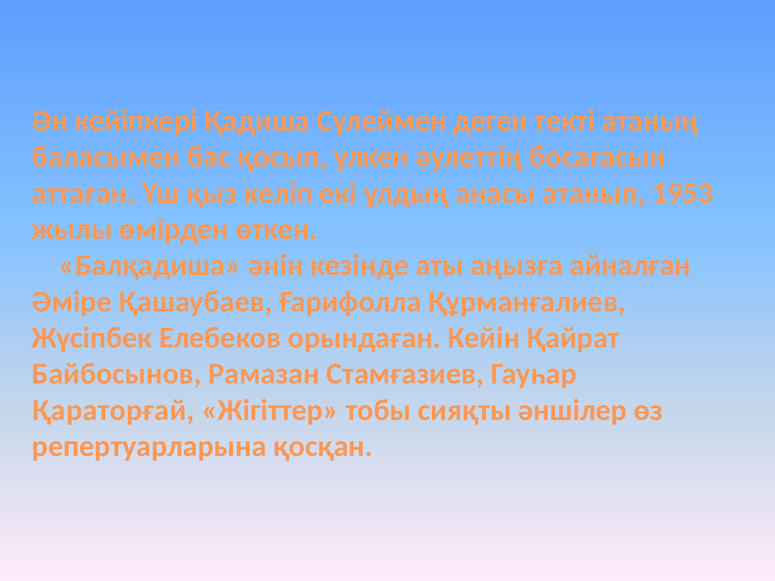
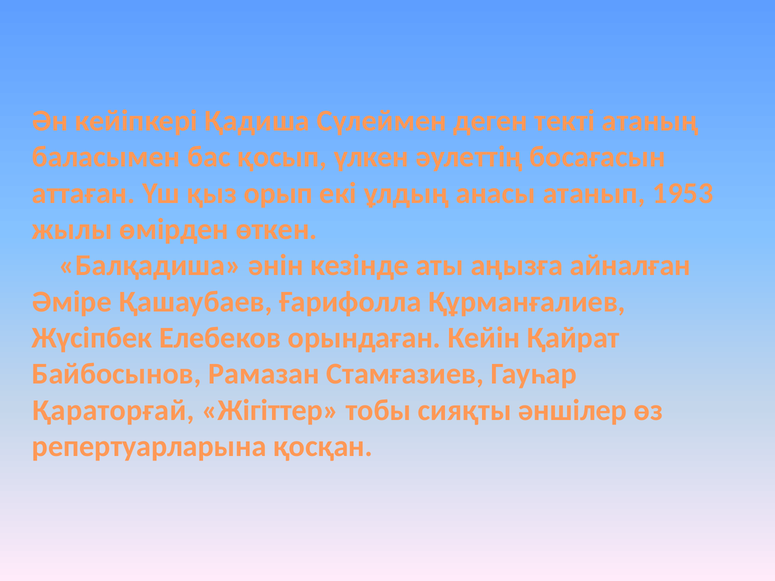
келіп: келіп -> орып (278, 193)
